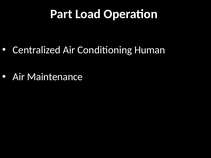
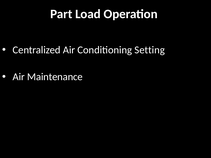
Human: Human -> Setting (150, 50)
